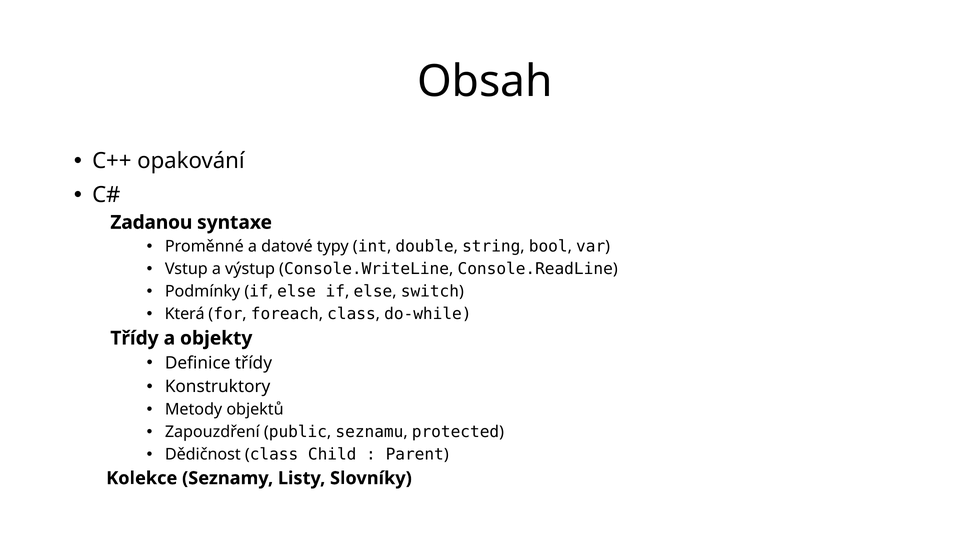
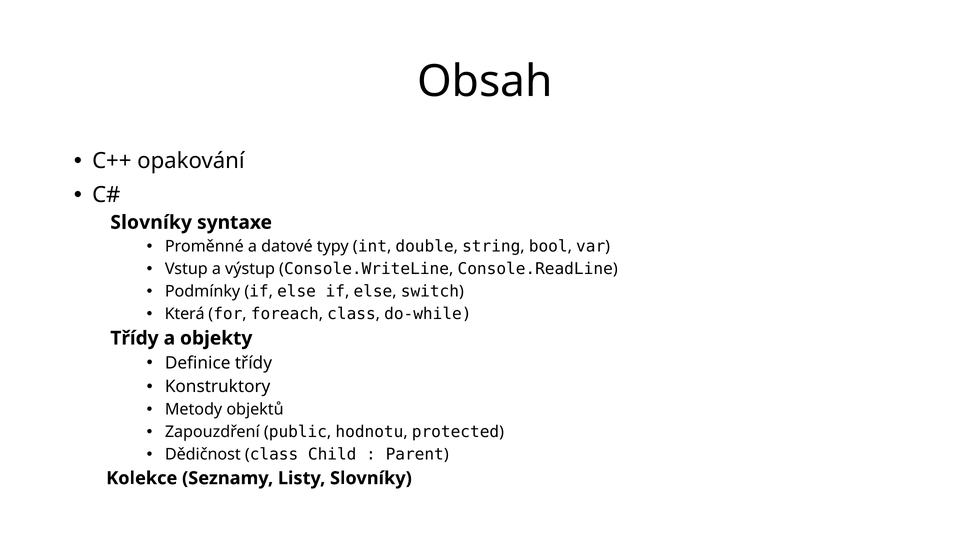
Zadanou: Zadanou -> Slovníky (151, 222)
seznamu: seznamu -> hodnotu (369, 432)
